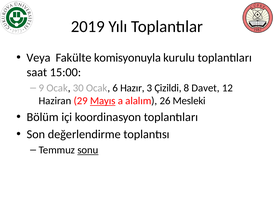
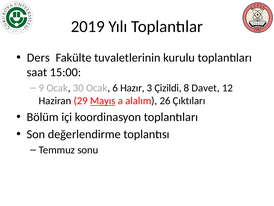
Veya: Veya -> Ders (38, 57)
komisyonuyla: komisyonuyla -> tuvaletlerinin (127, 57)
Mesleki: Mesleki -> Çıktıları (189, 101)
sonu underline: present -> none (88, 150)
